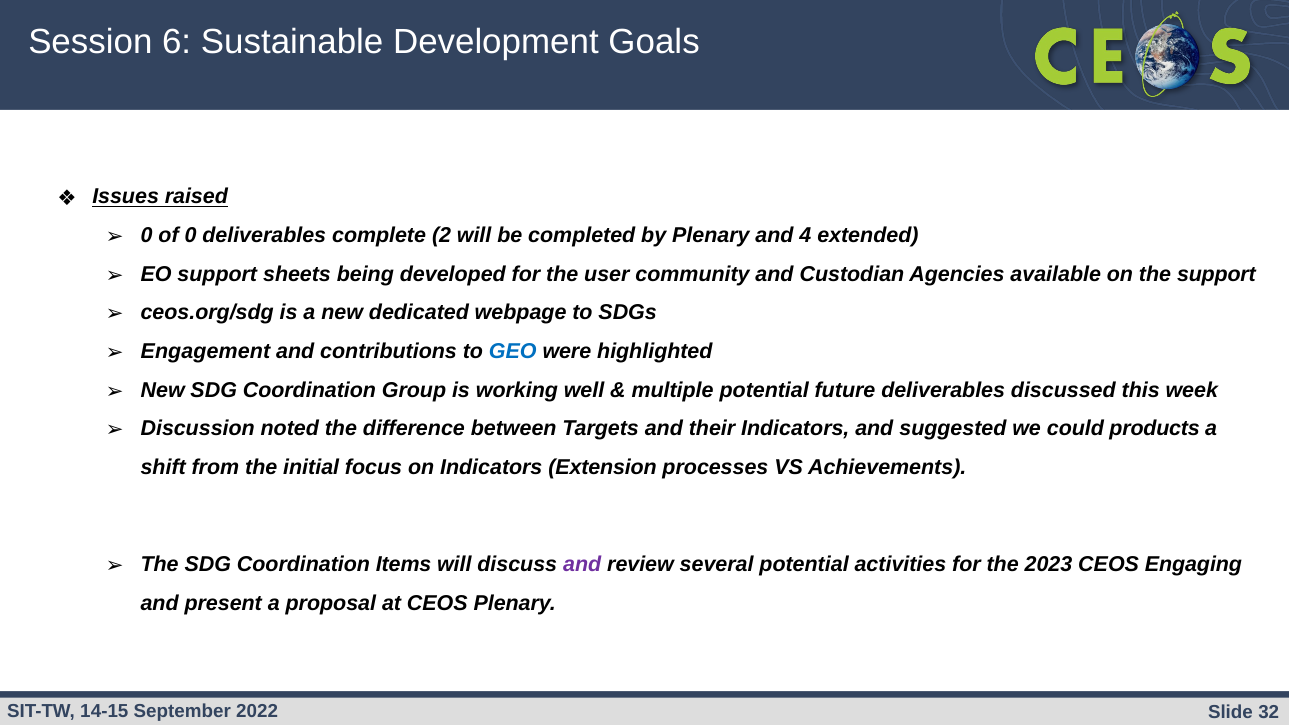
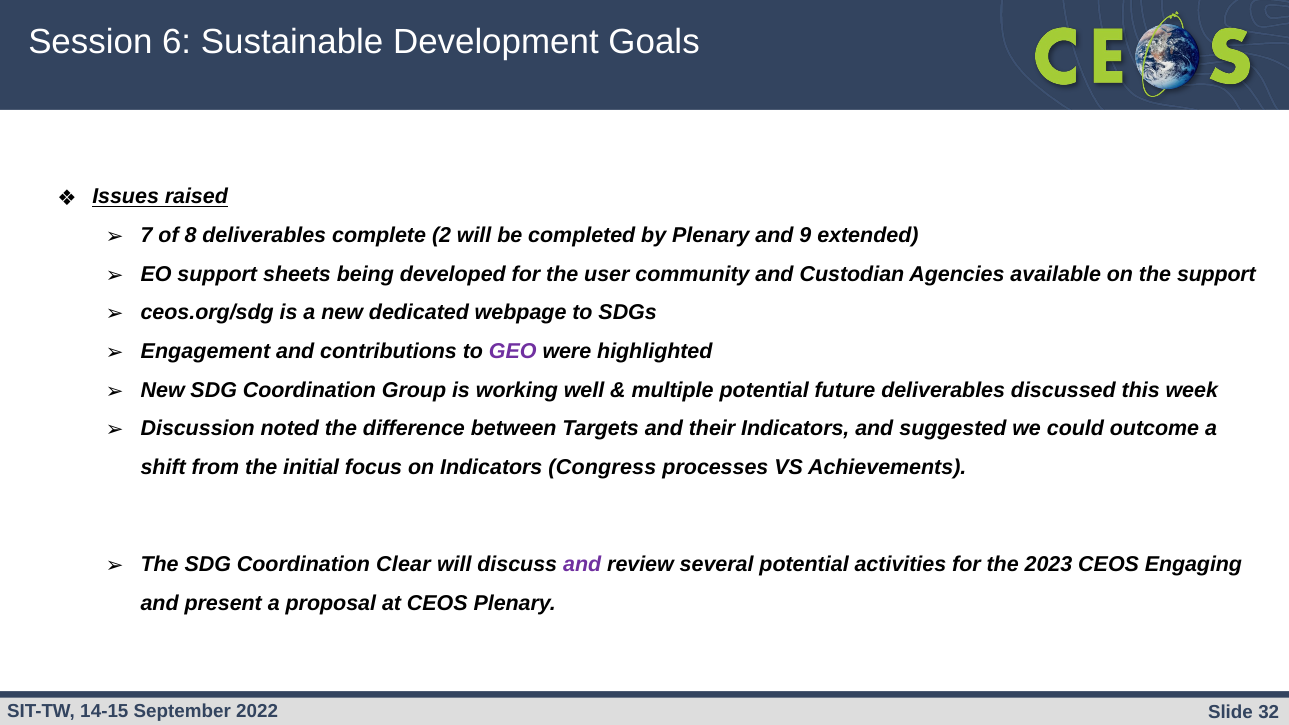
0: 0 -> 7 (147, 235)
of 0: 0 -> 8 (190, 235)
4: 4 -> 9 (805, 235)
GEO colour: blue -> purple (513, 351)
products: products -> outcome (1155, 429)
Extension: Extension -> Congress (602, 467)
Items: Items -> Clear (403, 565)
